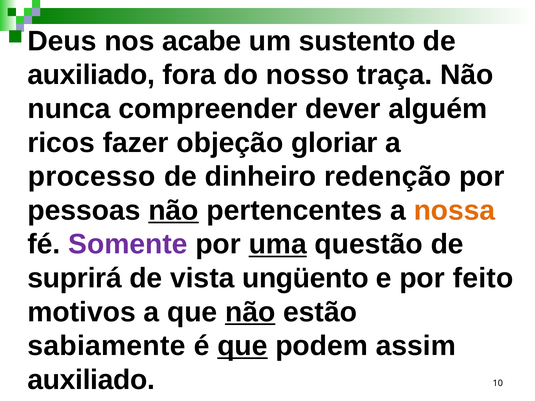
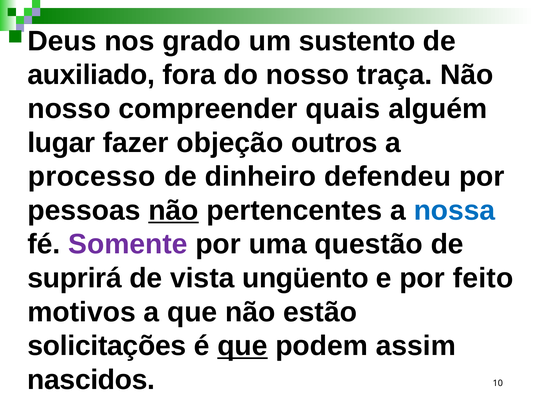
acabe: acabe -> grado (202, 41)
nunca: nunca -> nosso (69, 109)
dever: dever -> quais (343, 109)
ricos: ricos -> lugar (61, 143)
gloriar: gloriar -> outros (334, 143)
redenção: redenção -> defendeu (387, 177)
nossa colour: orange -> blue (455, 211)
uma underline: present -> none (278, 244)
não underline: present -> none (250, 312)
sabiamente: sabiamente -> solicitações (107, 346)
auxiliado: auxiliado -> nascidos (91, 380)
